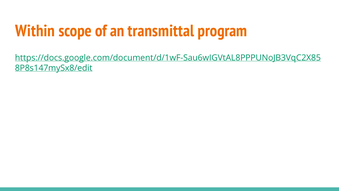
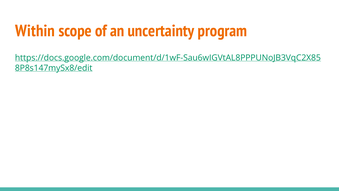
transmittal: transmittal -> uncertainty (161, 31)
